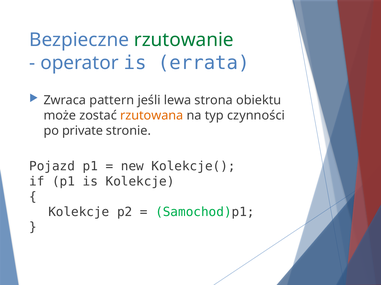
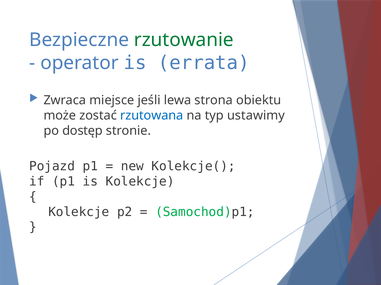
pattern: pattern -> miejsce (112, 100)
rzutowana colour: orange -> blue (152, 116)
czynności: czynności -> ustawimy (256, 116)
private: private -> dostęp (83, 131)
